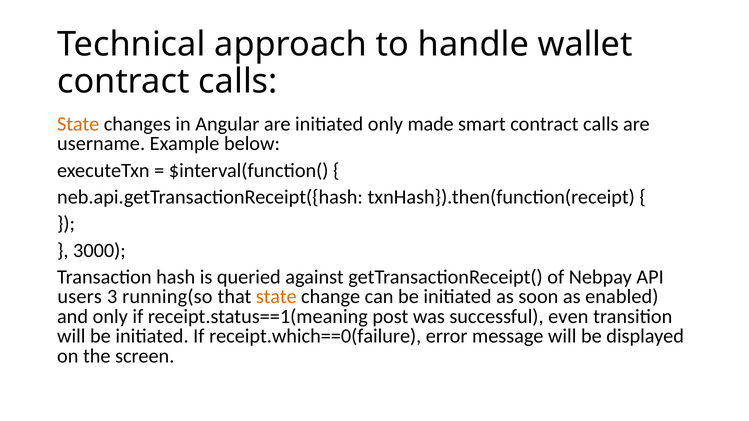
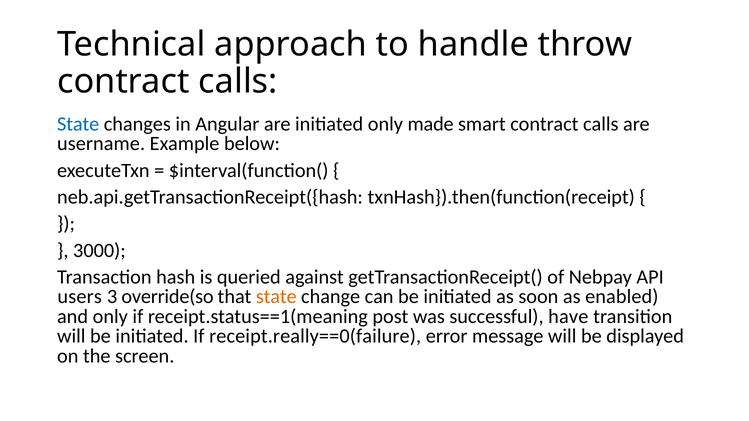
wallet: wallet -> throw (585, 44)
State colour: orange -> blue (78, 124)
running(so: running(so -> override(so (168, 297)
even: even -> have (568, 317)
receipt.which==0(failure: receipt.which==0(failure -> receipt.really==0(failure (315, 336)
